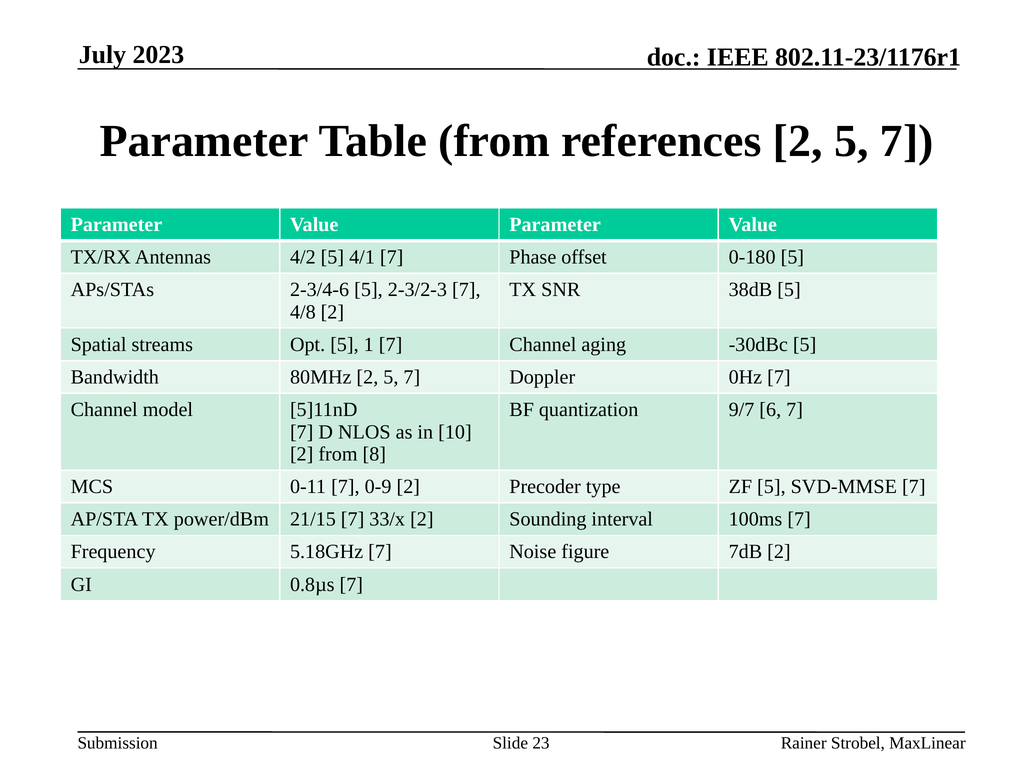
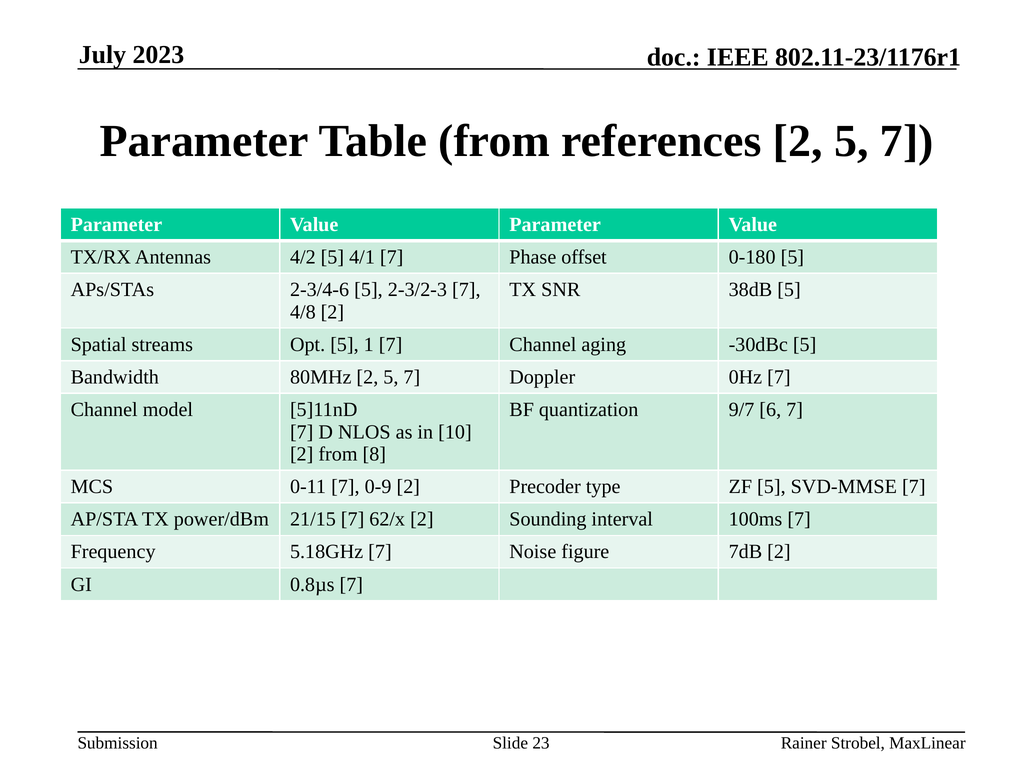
33/x: 33/x -> 62/x (387, 520)
